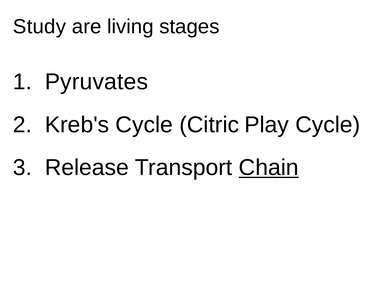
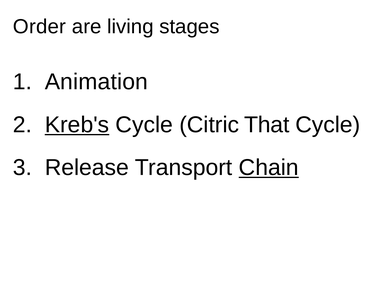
Study: Study -> Order (40, 27)
Pyruvates: Pyruvates -> Animation (96, 82)
Kreb's underline: none -> present (77, 125)
Play: Play -> That (267, 125)
